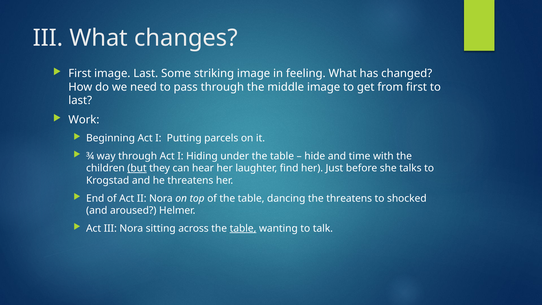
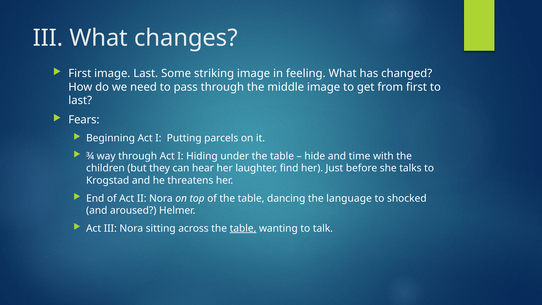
Work: Work -> Fears (84, 120)
but underline: present -> none (137, 168)
the threatens: threatens -> language (349, 198)
